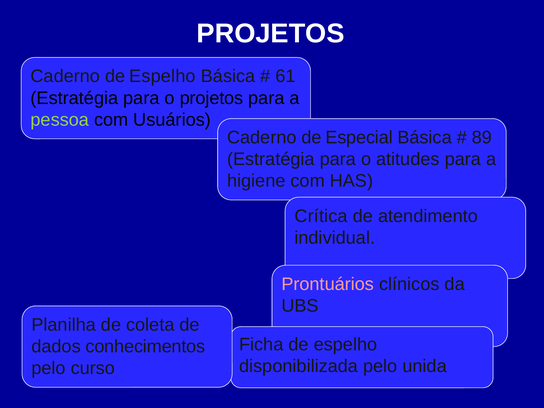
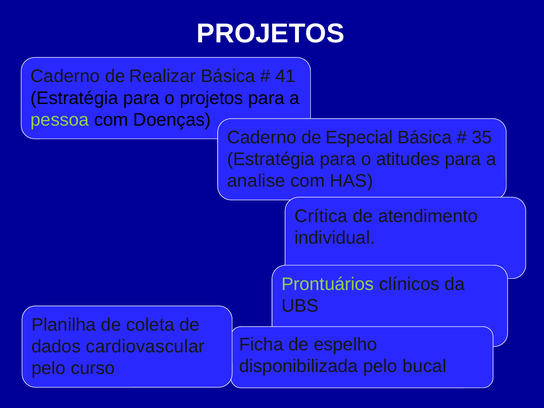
Caderno de Espelho: Espelho -> Realizar (163, 76)
61: 61 -> 41 (285, 76)
Usuários: Usuários -> Doenças (172, 120)
89: 89 -> 35 (482, 137)
higiene: higiene -> analise (256, 181)
Prontuários colour: pink -> light green (328, 284)
conhecimentos: conhecimentos -> cardiovascular (145, 347)
unida: unida -> bucal (425, 366)
